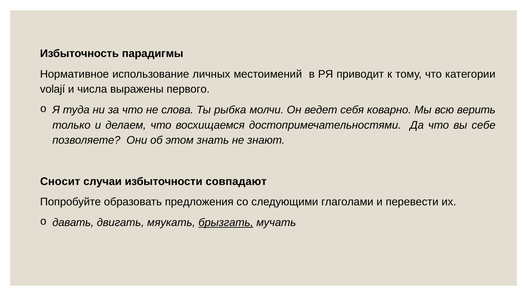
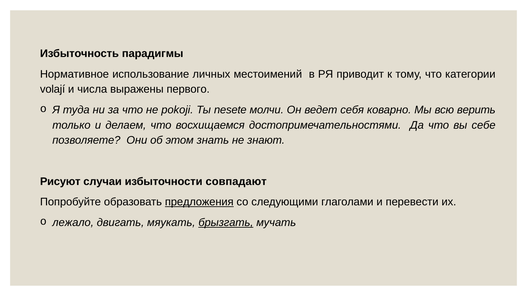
слова: слова -> pokoji (177, 110)
рыбка: рыбка -> nesete (230, 110)
Сносит: Сносит -> Рисуют (60, 182)
предложения underline: none -> present (199, 202)
давать: давать -> лежало (73, 223)
